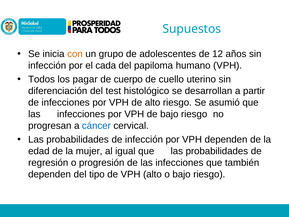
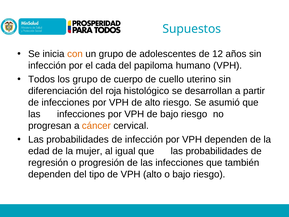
los pagar: pagar -> grupo (85, 79)
test: test -> roja (113, 91)
cáncer colour: blue -> orange (96, 126)
